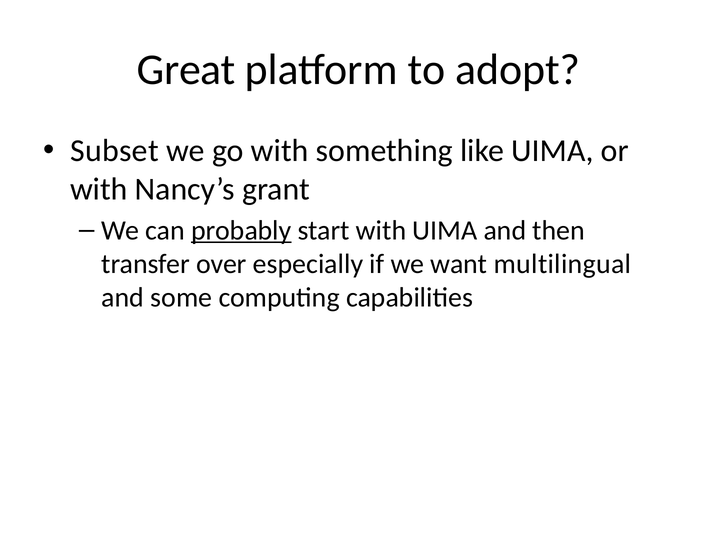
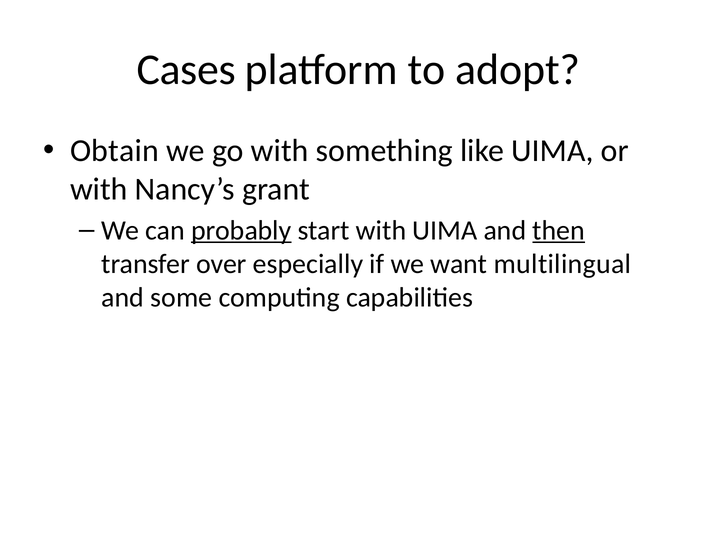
Great: Great -> Cases (186, 70)
Subset: Subset -> Obtain (114, 151)
then underline: none -> present (559, 230)
